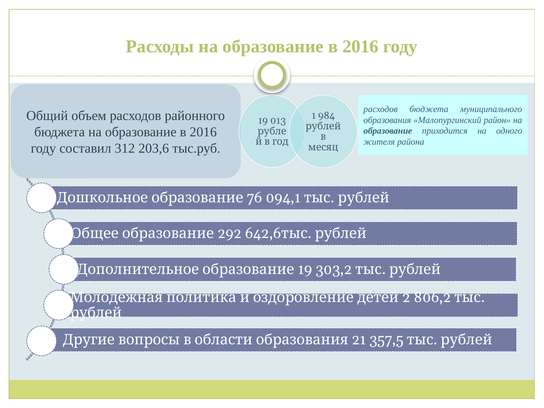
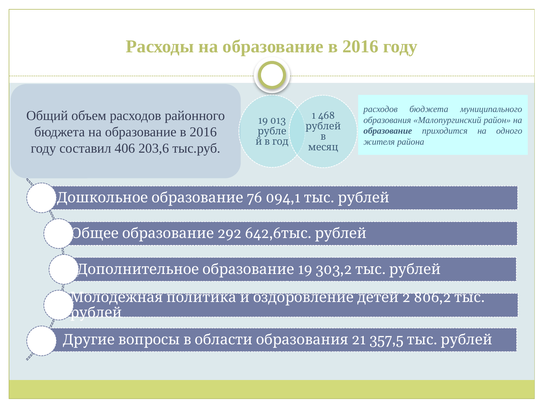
984: 984 -> 468 (327, 115)
312: 312 -> 406 (125, 148)
